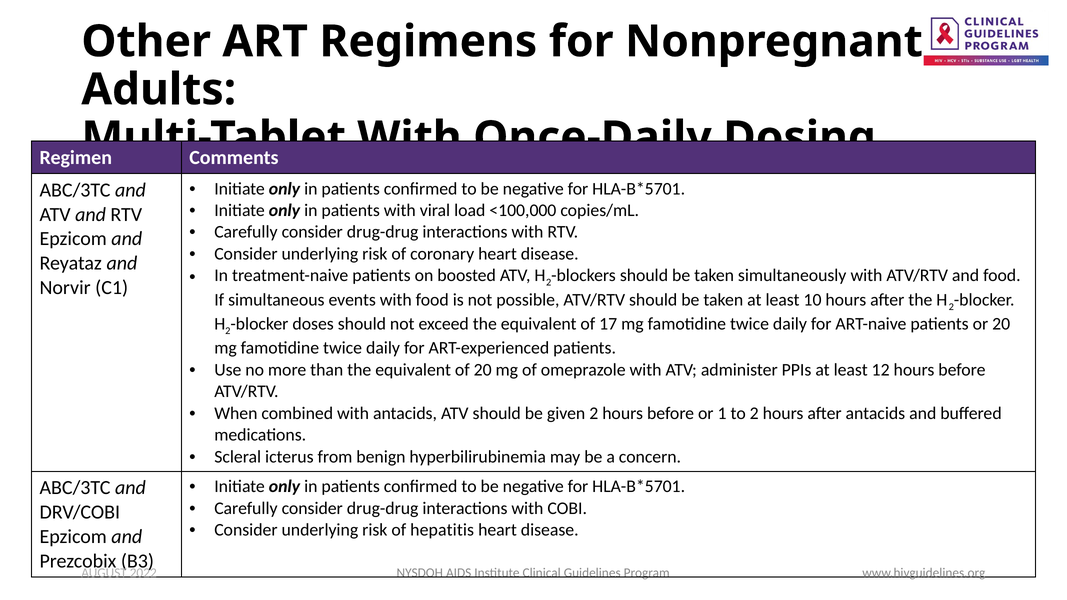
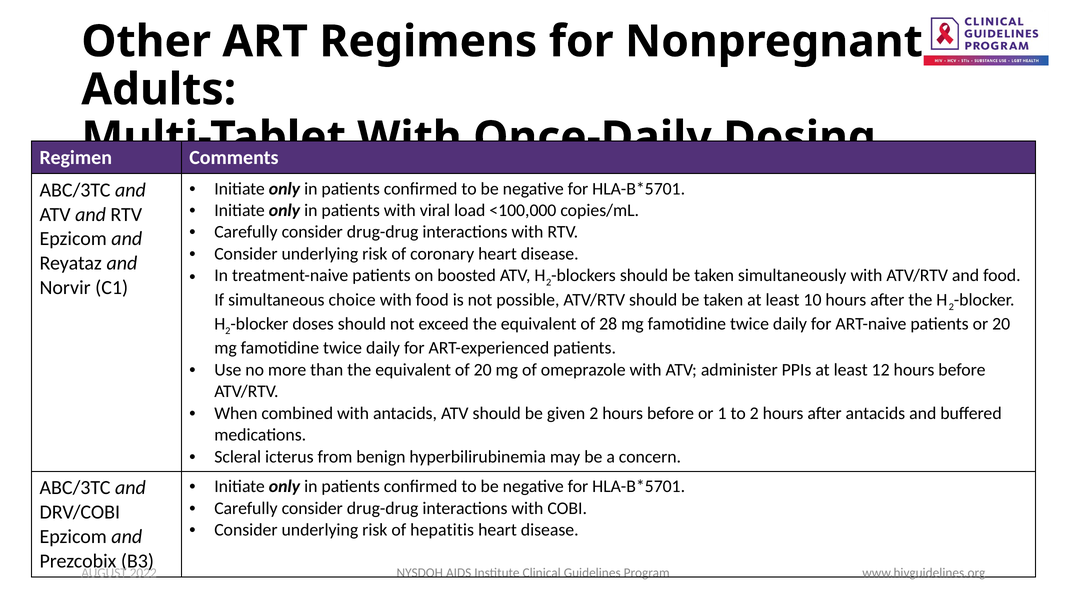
events: events -> choice (352, 300)
17: 17 -> 28 (608, 324)
